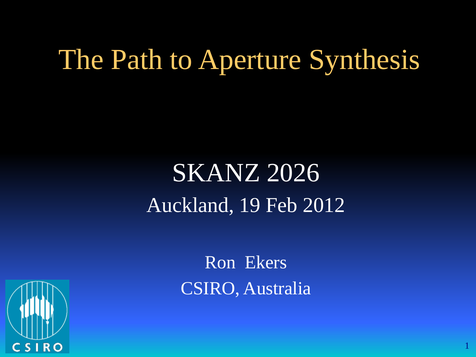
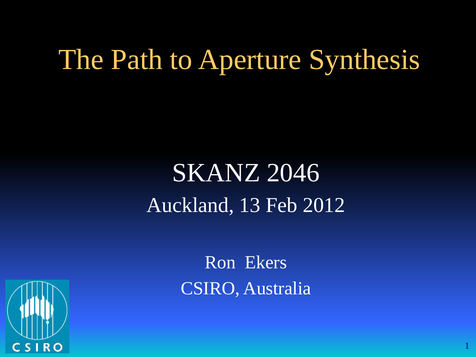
2026: 2026 -> 2046 (293, 173)
19: 19 -> 13 (250, 205)
